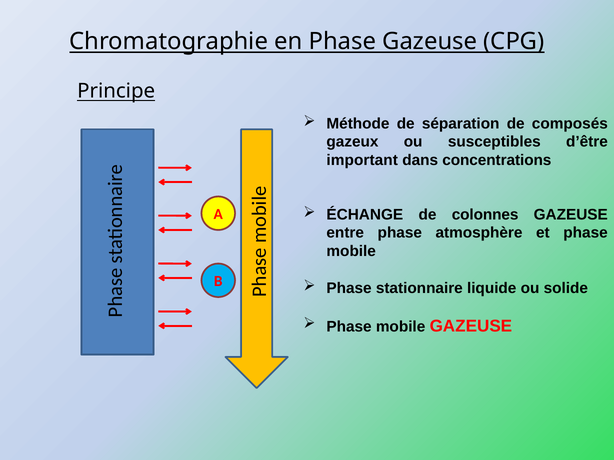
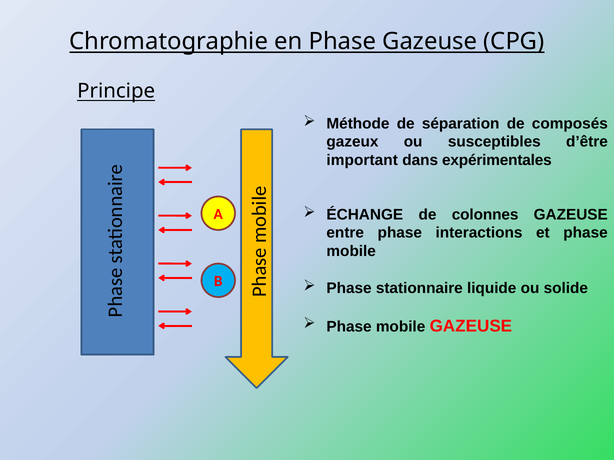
concentrations: concentrations -> expérimentales (497, 160)
atmosphère: atmosphère -> interactions (479, 233)
